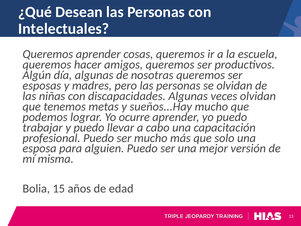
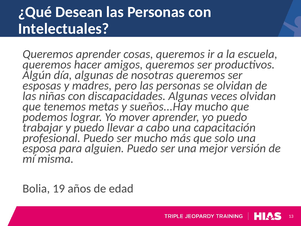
ocurre: ocurre -> mover (134, 117)
15: 15 -> 19 (59, 188)
